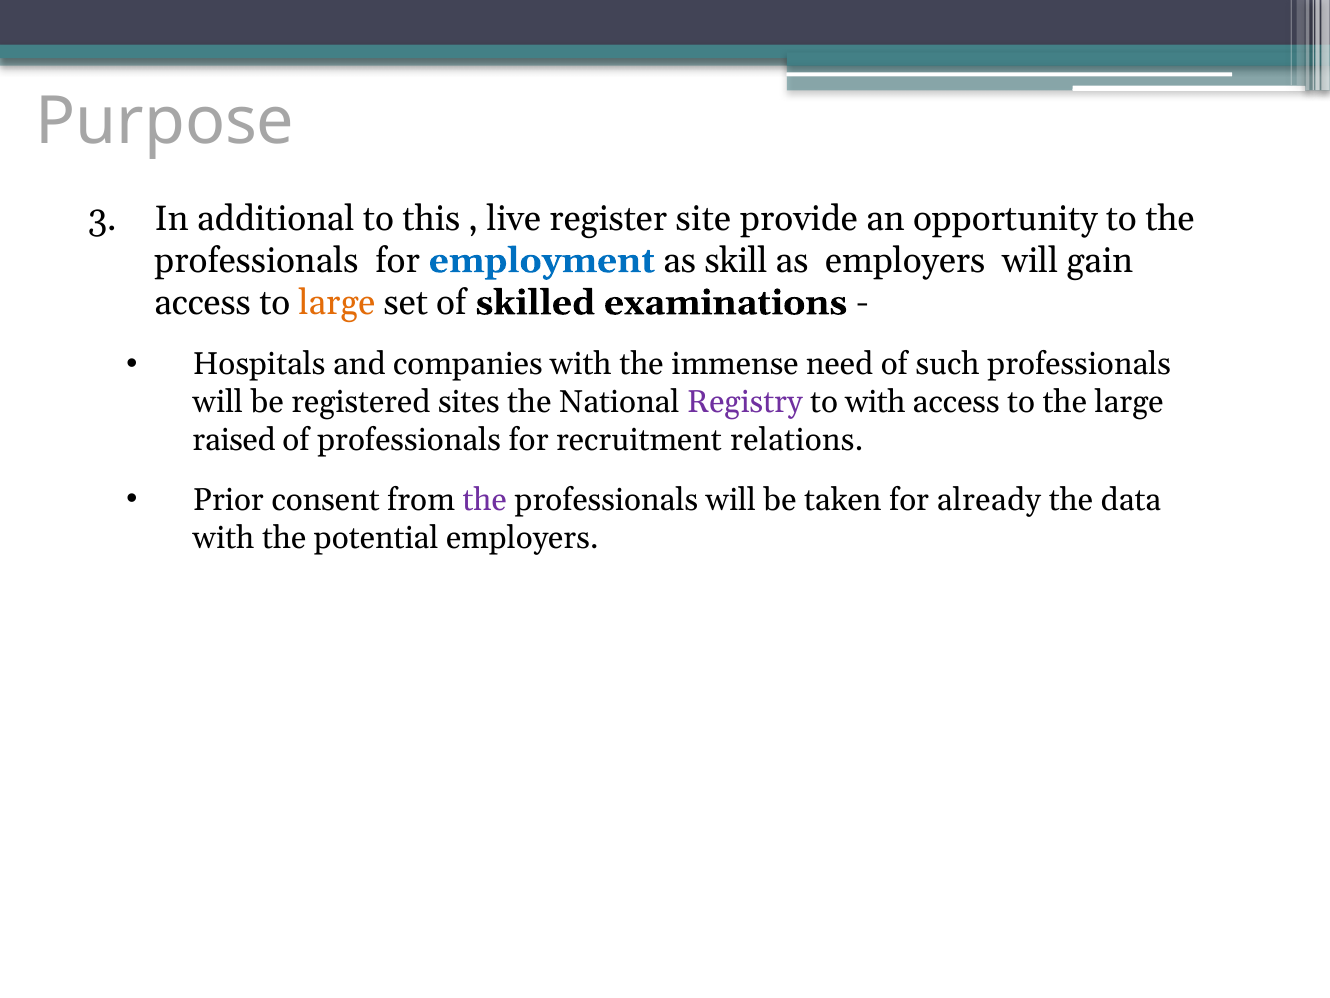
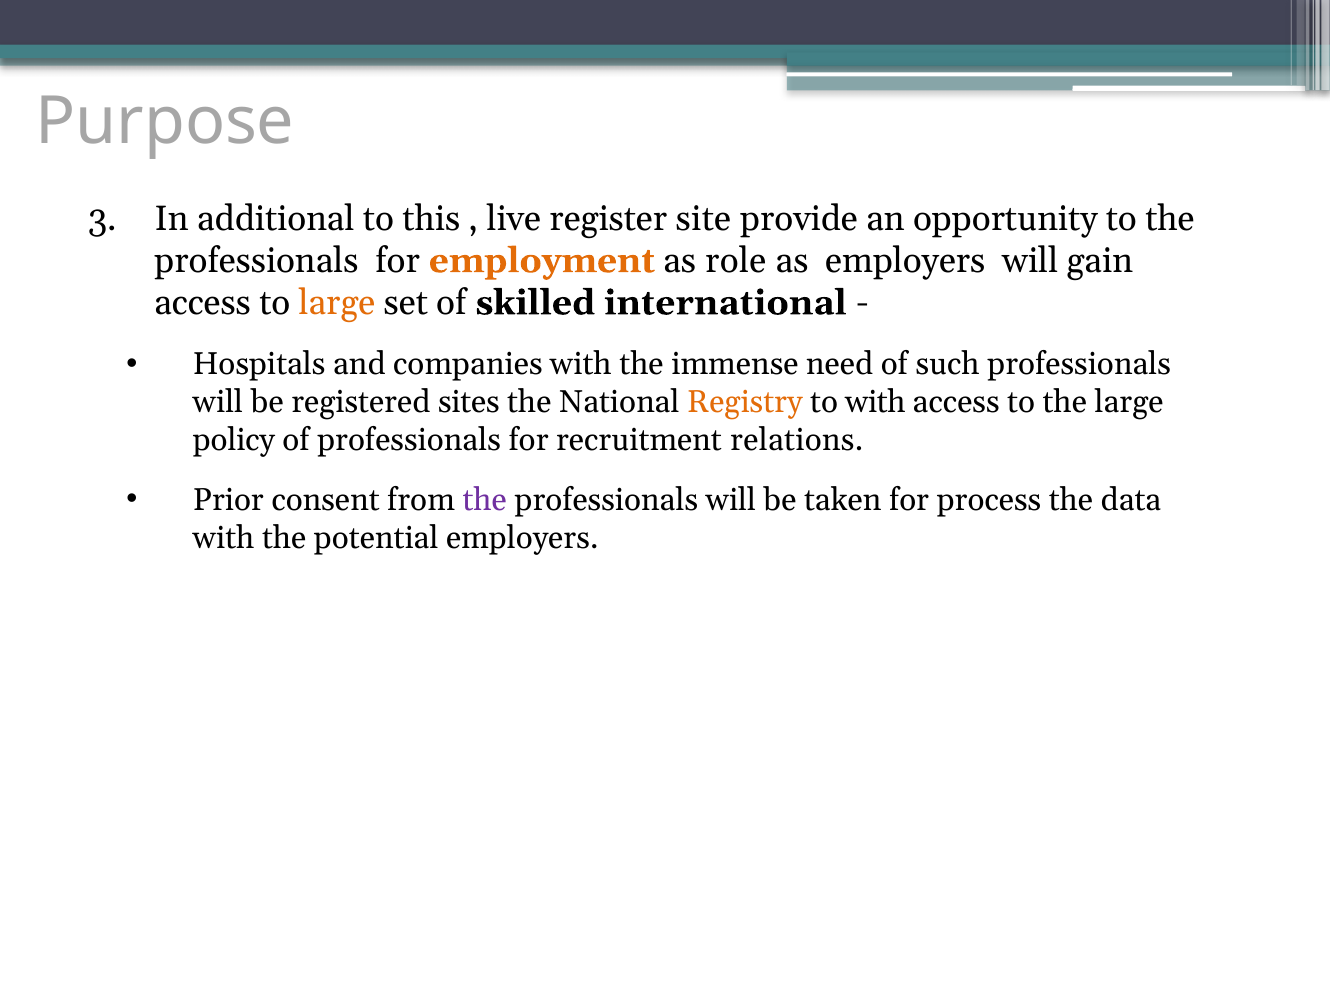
employment colour: blue -> orange (542, 260)
skill: skill -> role (736, 260)
examinations: examinations -> international (725, 303)
Registry colour: purple -> orange (745, 402)
raised: raised -> policy (234, 440)
already: already -> process (989, 500)
